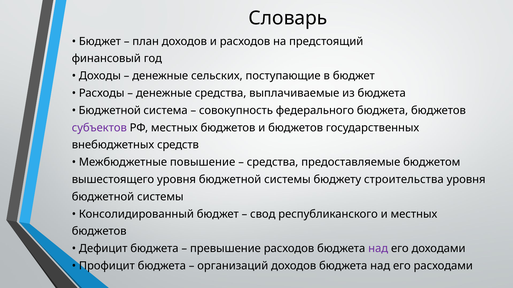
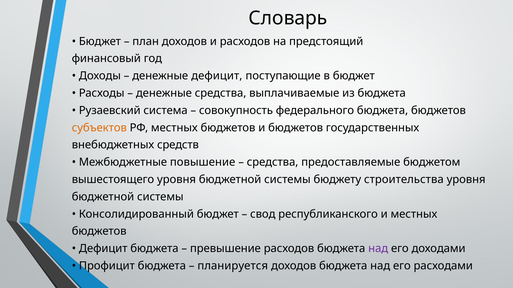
денежные сельских: сельских -> дефицит (217, 76)
Бюджетной: Бюджетной -> Рузаевский (110, 111)
субъектов colour: purple -> orange (99, 128)
организаций: организаций -> планируется (233, 266)
